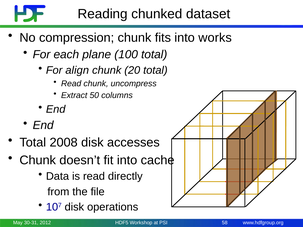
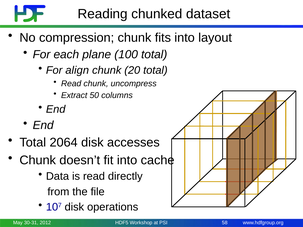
works: works -> layout (215, 38)
2008: 2008 -> 2064 (64, 143)
